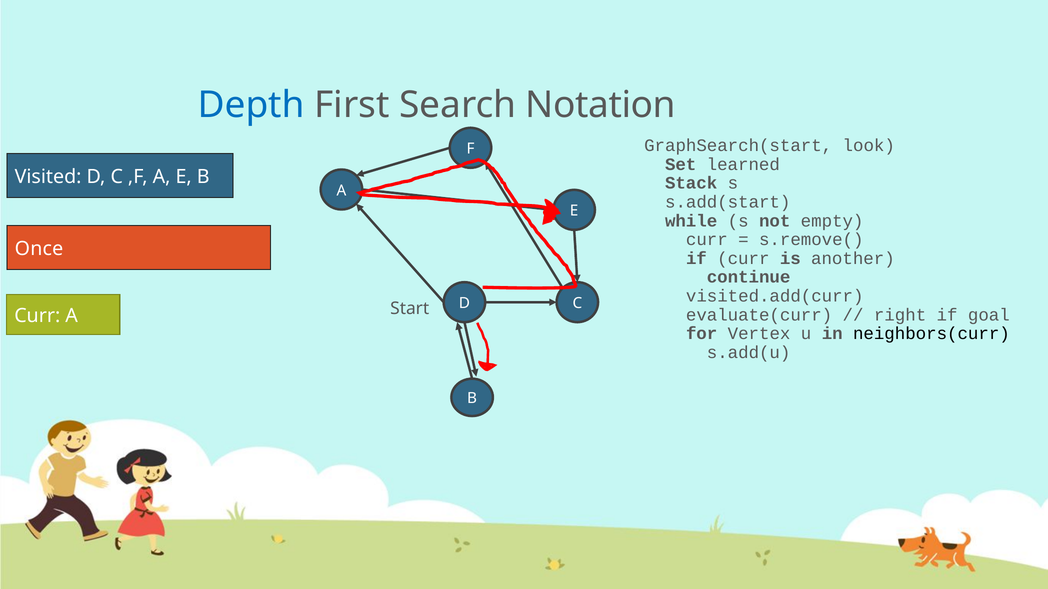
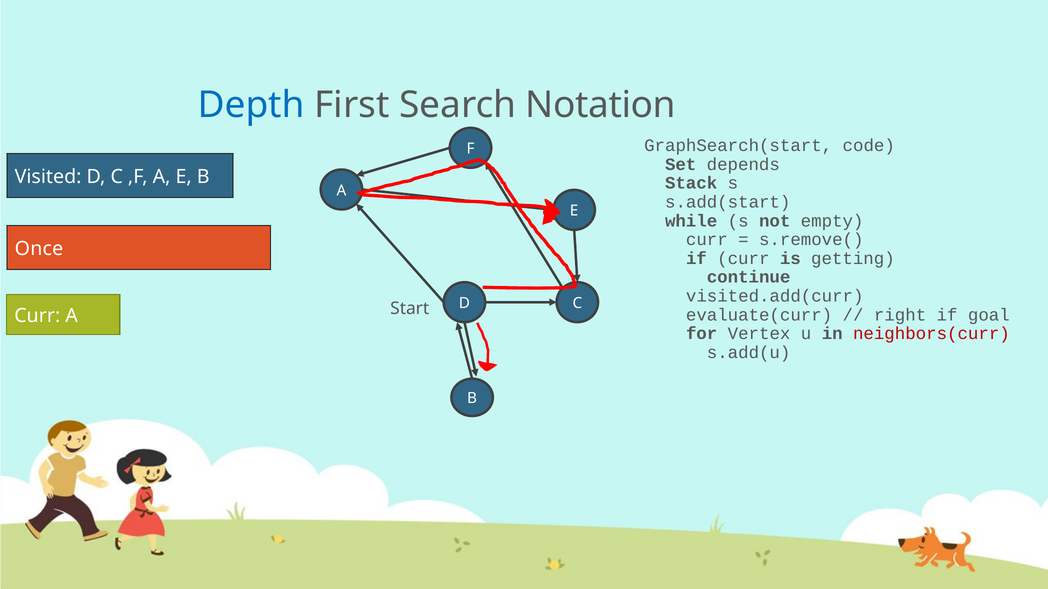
look: look -> code (869, 146)
learned: learned -> depends (743, 164)
another: another -> getting (853, 259)
neighbors(curr colour: black -> red (931, 334)
